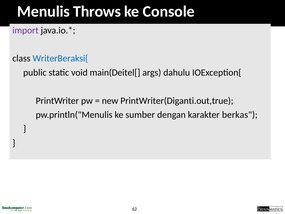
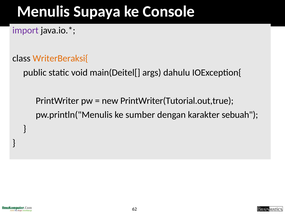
Throws: Throws -> Supaya (97, 12)
WriterBeraksi{ colour: blue -> orange (60, 58)
PrintWriter(Diganti.out,true: PrintWriter(Diganti.out,true -> PrintWriter(Tutorial.out,true (177, 101)
berkas: berkas -> sebuah (240, 115)
